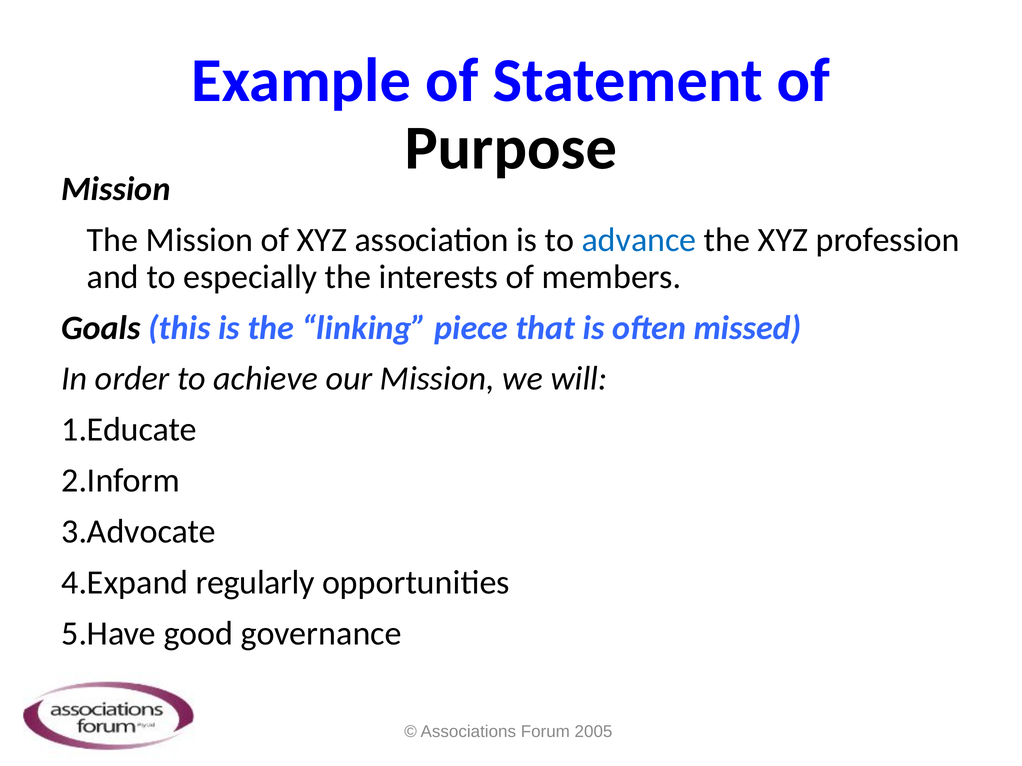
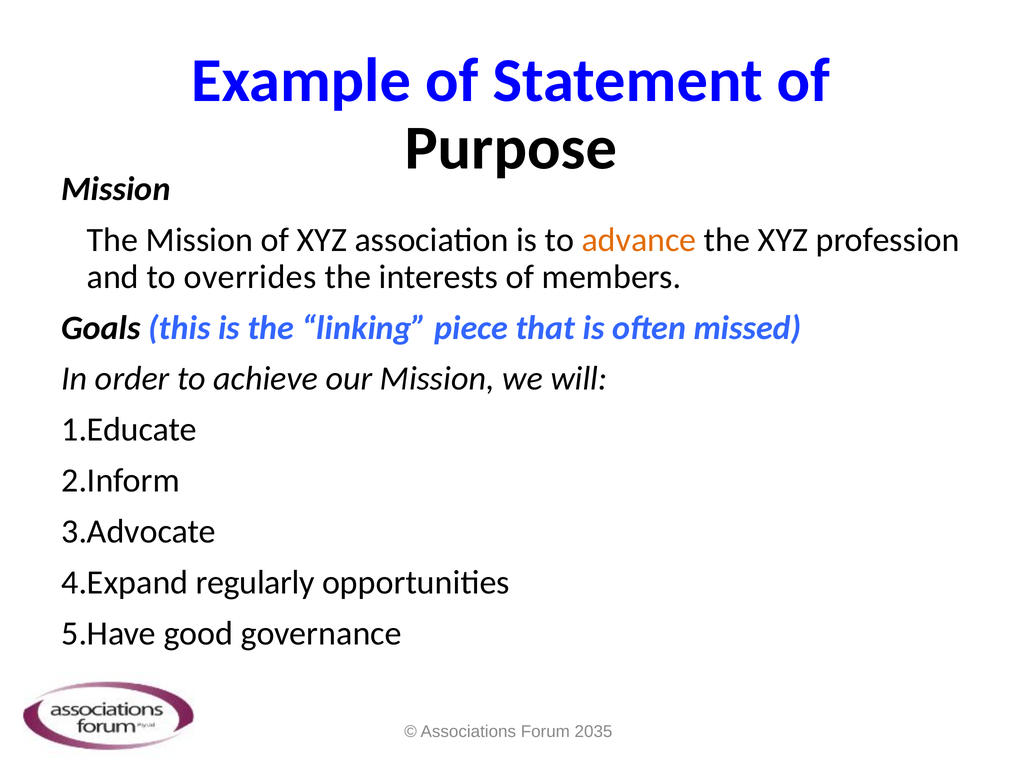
advance colour: blue -> orange (639, 240)
especially: especially -> overrides (250, 277)
2005: 2005 -> 2035 (594, 732)
